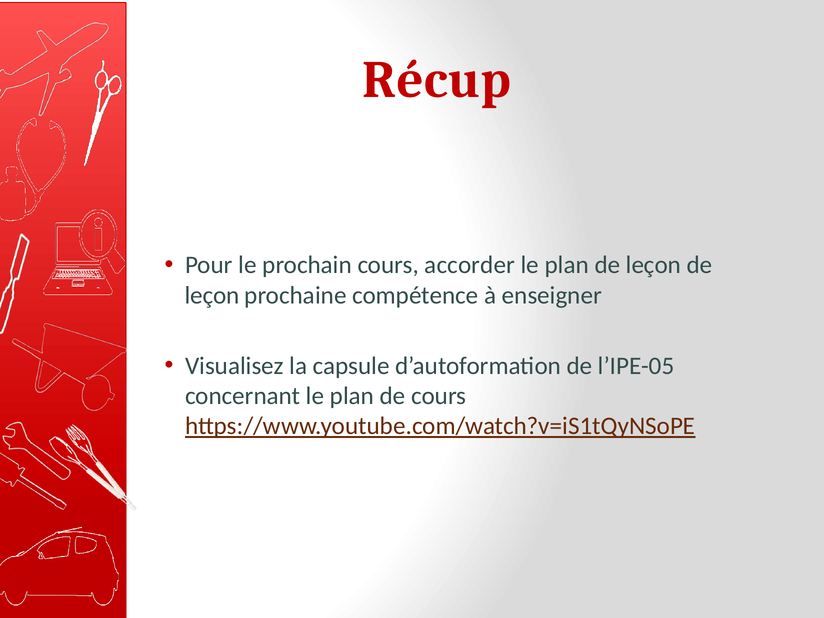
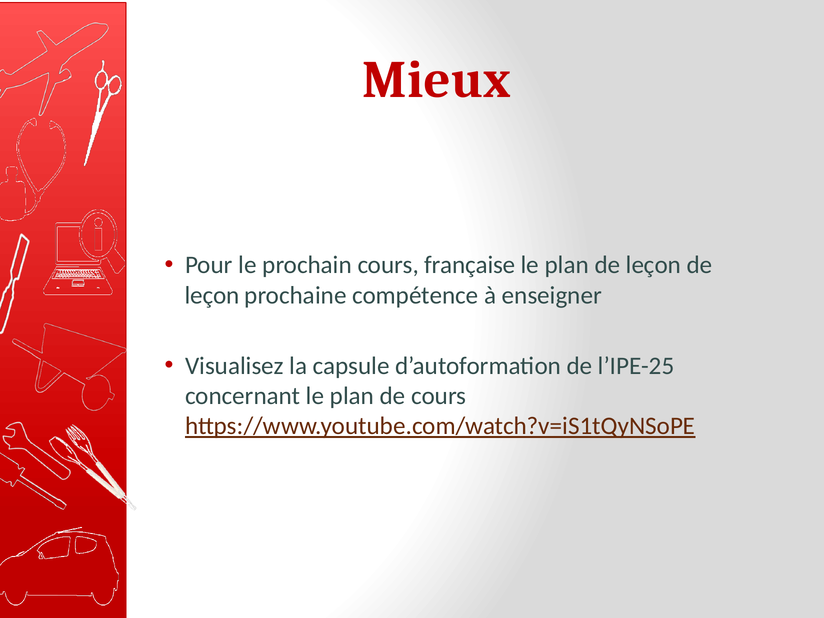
Récup: Récup -> Mieux (437, 80)
accorder: accorder -> française (470, 265)
l’IPE-05: l’IPE-05 -> l’IPE-25 (636, 366)
